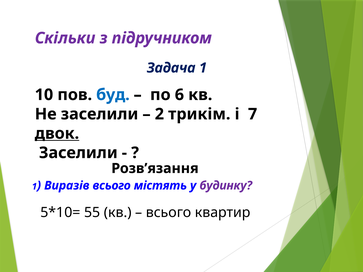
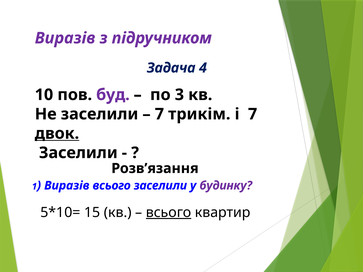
Скільки: Скільки -> Виразів (65, 38)
Задача 1: 1 -> 4 (203, 68)
буд colour: blue -> purple (113, 95)
6: 6 -> 3 (179, 95)
2: 2 -> 7 (159, 114)
всього містять: містять -> заселили (160, 186)
55: 55 -> 15 (92, 213)
всього underline: none -> present (169, 213)
